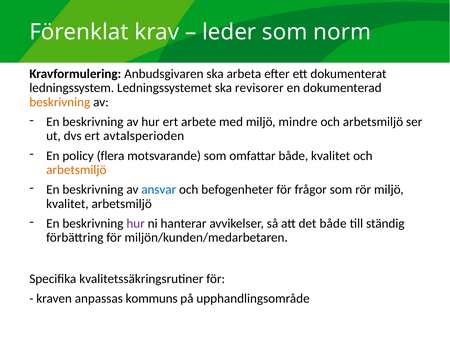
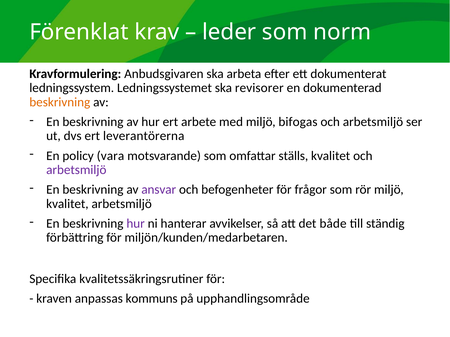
mindre: mindre -> bifogas (298, 122)
avtalsperioden: avtalsperioden -> leverantörerna (144, 136)
flera: flera -> vara (110, 156)
omfattar både: både -> ställs (293, 156)
arbetsmiljö colour: orange -> purple (76, 170)
ansvar colour: blue -> purple (159, 190)
